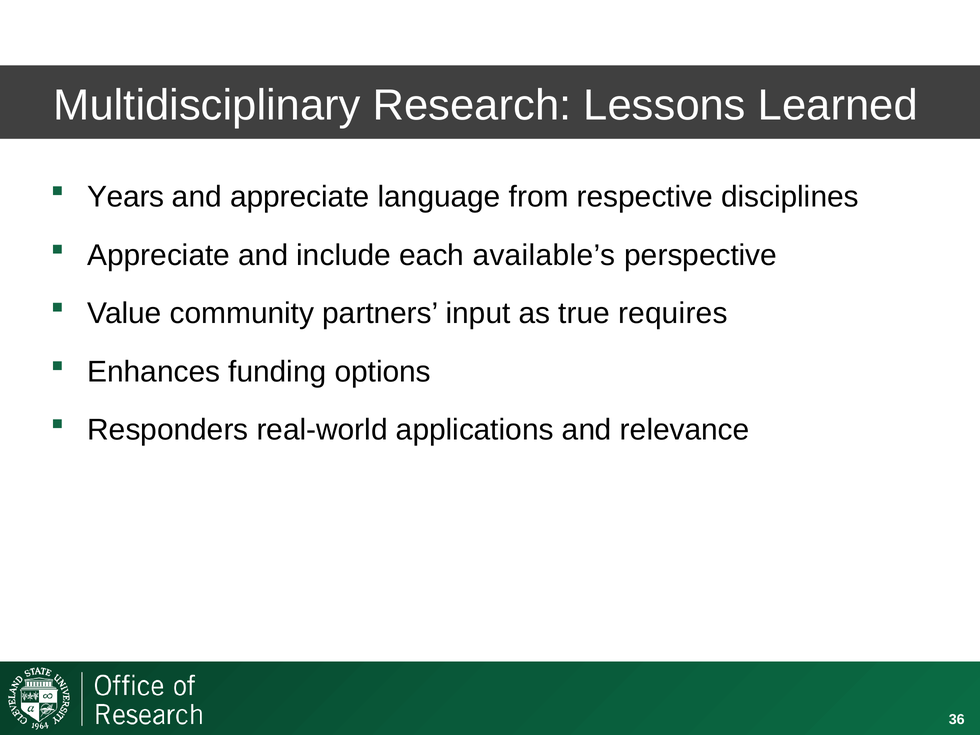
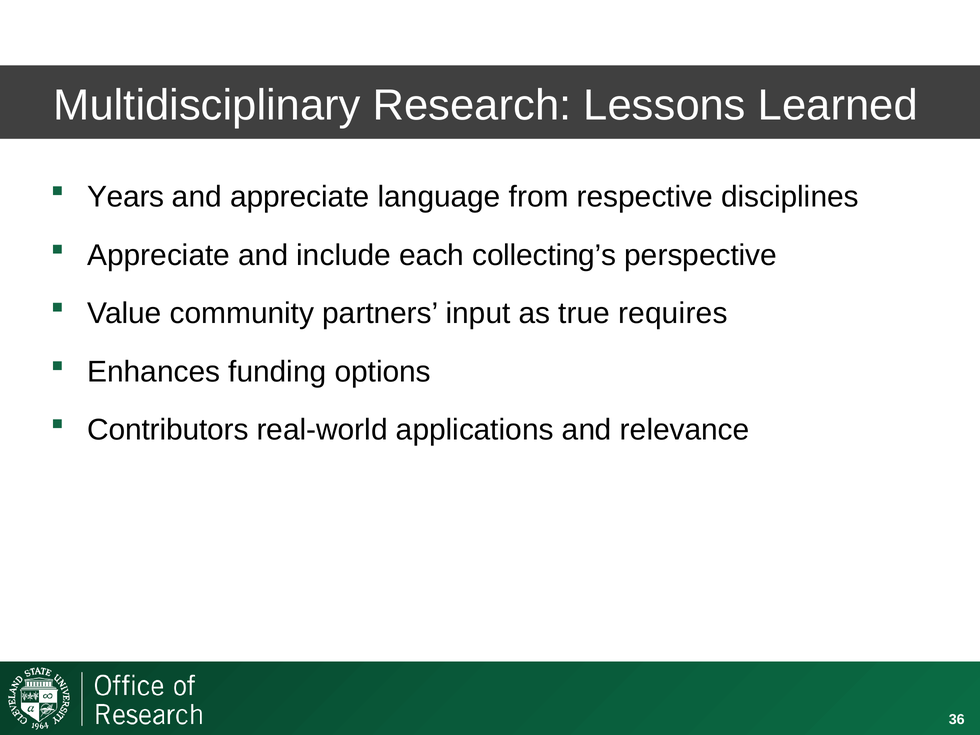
available’s: available’s -> collecting’s (544, 255)
Responders: Responders -> Contributors (168, 430)
